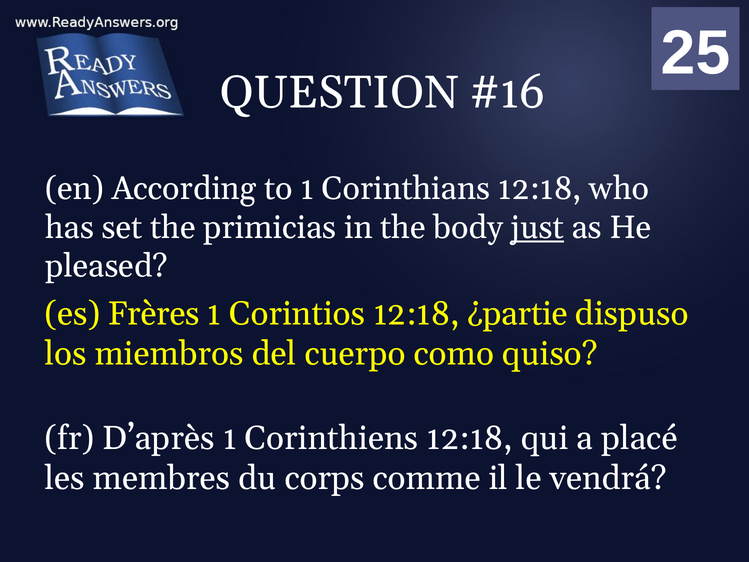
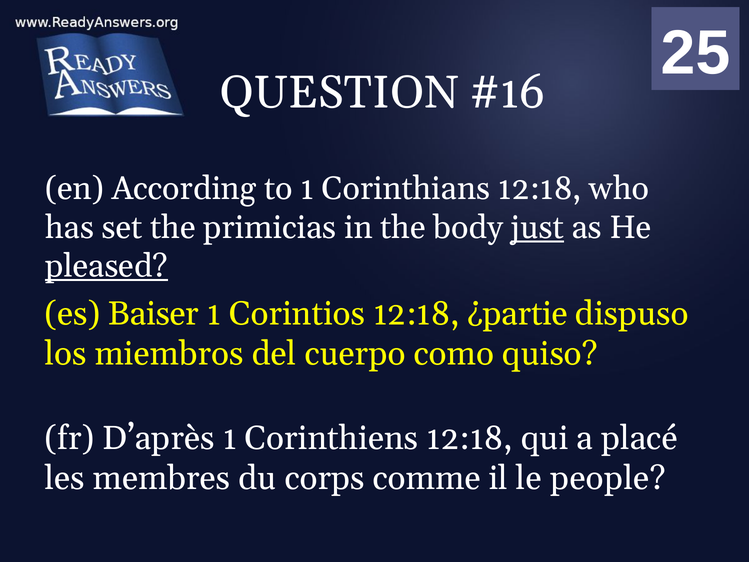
pleased underline: none -> present (107, 266)
Frères: Frères -> Baiser (154, 314)
vendrá: vendrá -> people (608, 478)
